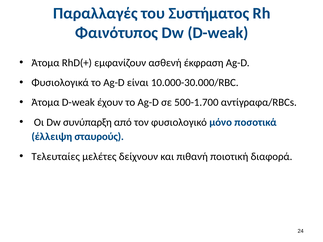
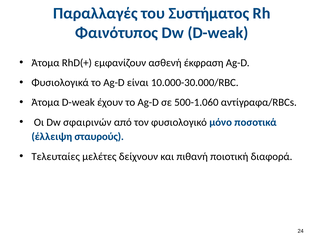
500-1.700: 500-1.700 -> 500-1.060 (196, 102)
συνύπαρξη: συνύπαρξη -> σφαιρινών (87, 122)
